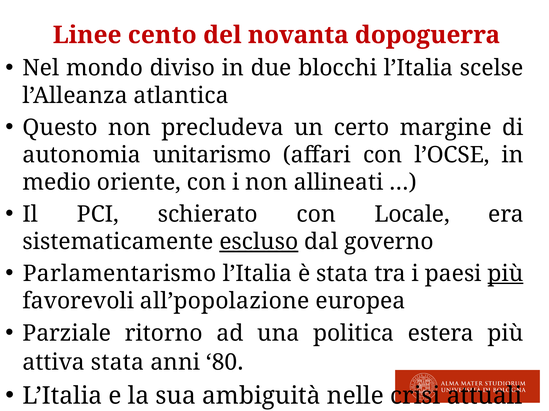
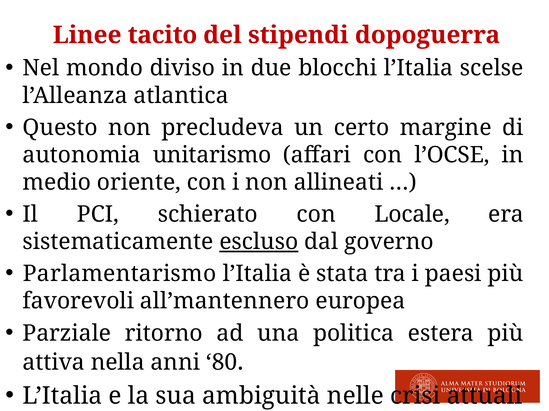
cento: cento -> tacito (162, 35)
novanta: novanta -> stipendi (298, 35)
più underline: present -> none (505, 274)
all’popolazione: all’popolazione -> all’mantennero (225, 302)
attiva stata: stata -> nella (118, 363)
